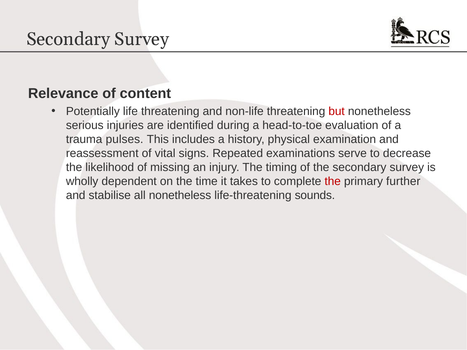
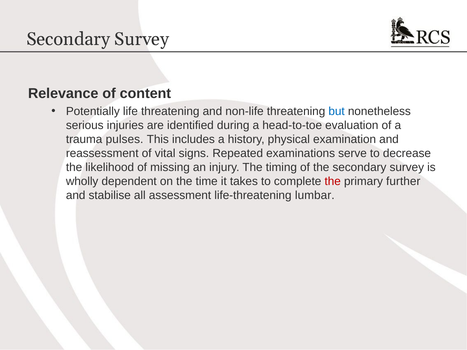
but colour: red -> blue (337, 111)
all nonetheless: nonetheless -> assessment (180, 195)
sounds: sounds -> lumbar (315, 195)
